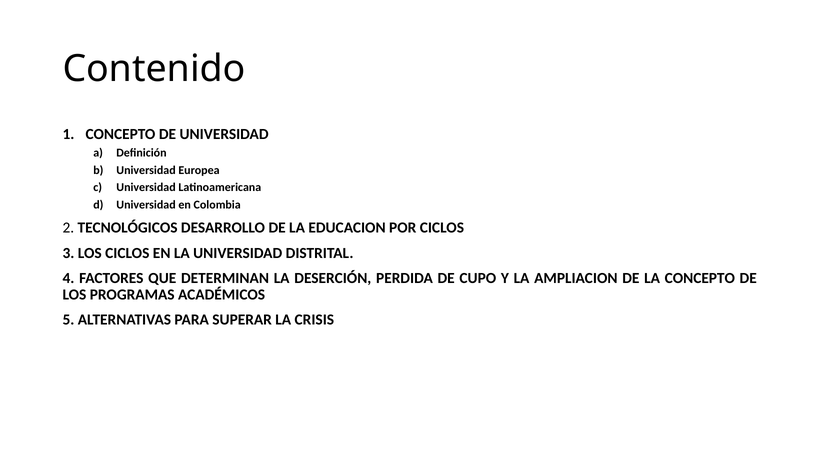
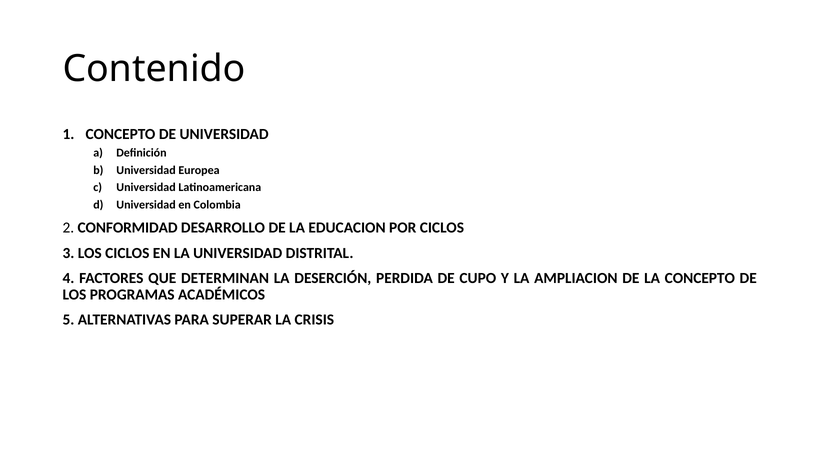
TECNOLÓGICOS: TECNOLÓGICOS -> CONFORMIDAD (128, 228)
